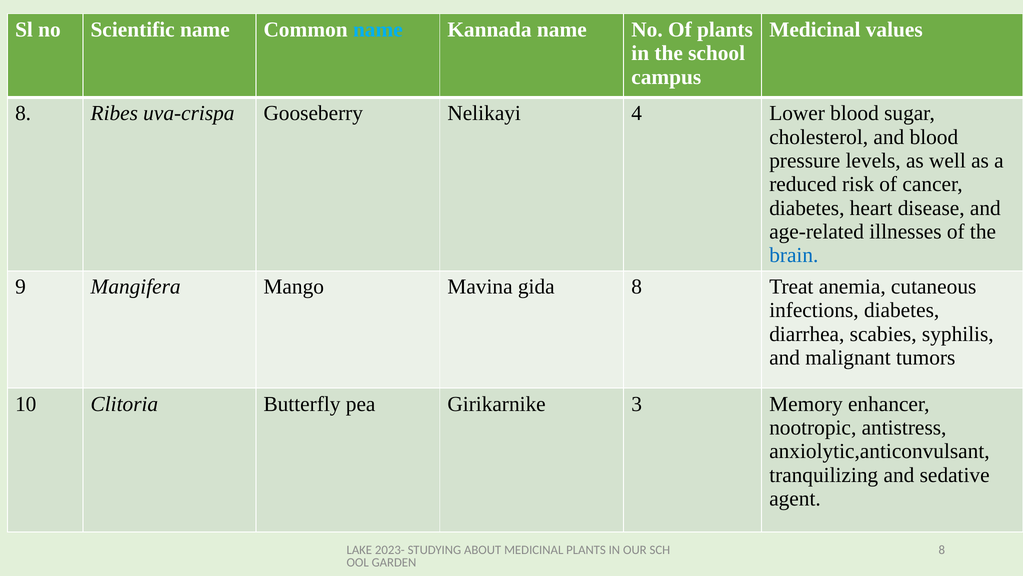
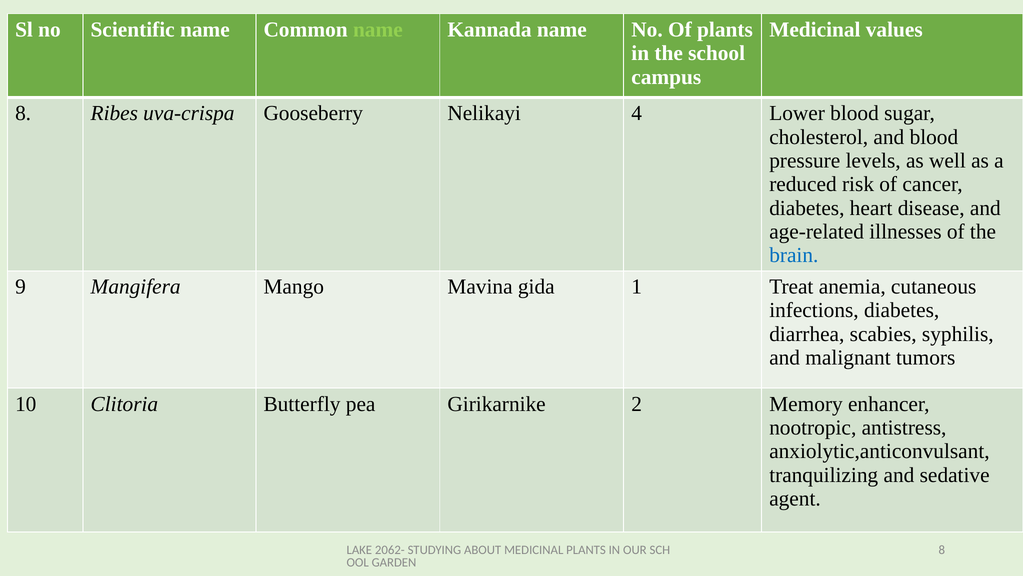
name colour: light blue -> light green (378, 30)
gida 8: 8 -> 1 (637, 286)
3: 3 -> 2 (637, 404)
2023-: 2023- -> 2062- (390, 549)
